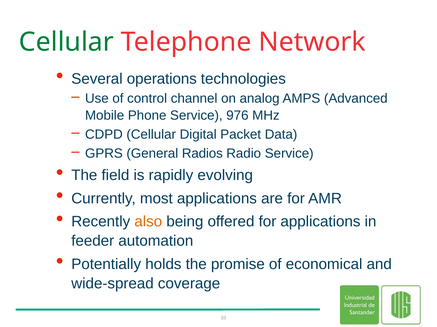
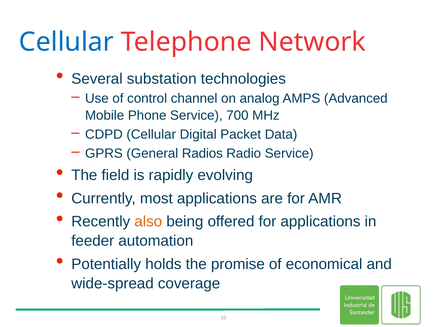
Cellular colour: green -> blue (66, 42)
operations: operations -> substation (162, 79)
976: 976 -> 700 (237, 116)
